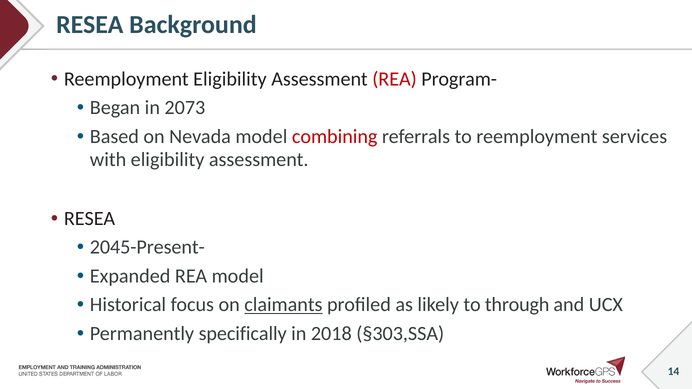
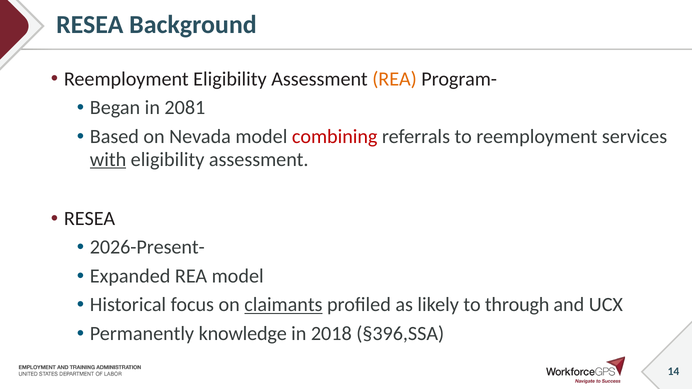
REA colour: red -> orange (395, 79)
2073: 2073 -> 2081 (185, 108)
with underline: none -> present (108, 160)
2045-Present-: 2045-Present- -> 2026-Present- (147, 247)
specifically: specifically -> knowledge (243, 334)
§303,SSA: §303,SSA -> §396,SSA (400, 334)
